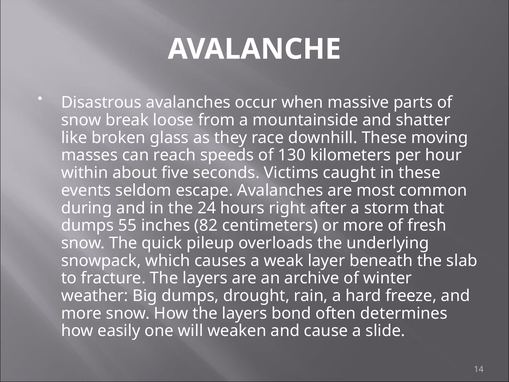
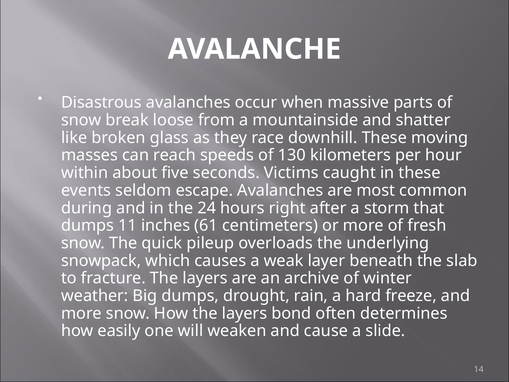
55: 55 -> 11 (128, 225)
82: 82 -> 61 (206, 225)
